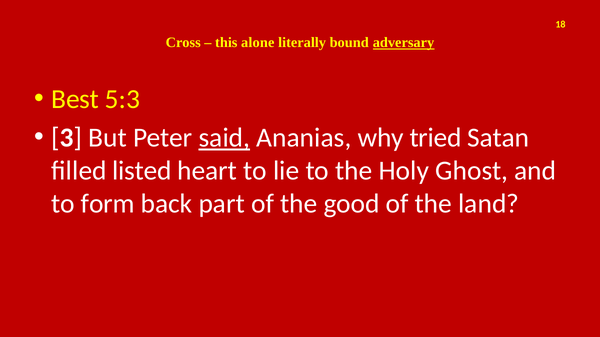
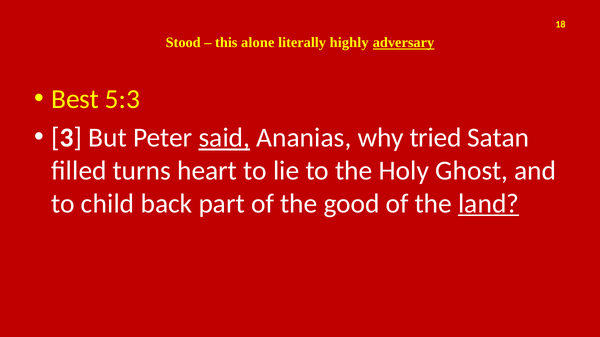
Cross: Cross -> Stood (183, 43)
bound: bound -> highly (349, 43)
listed: listed -> turns (142, 171)
form: form -> child (108, 204)
land underline: none -> present (489, 204)
